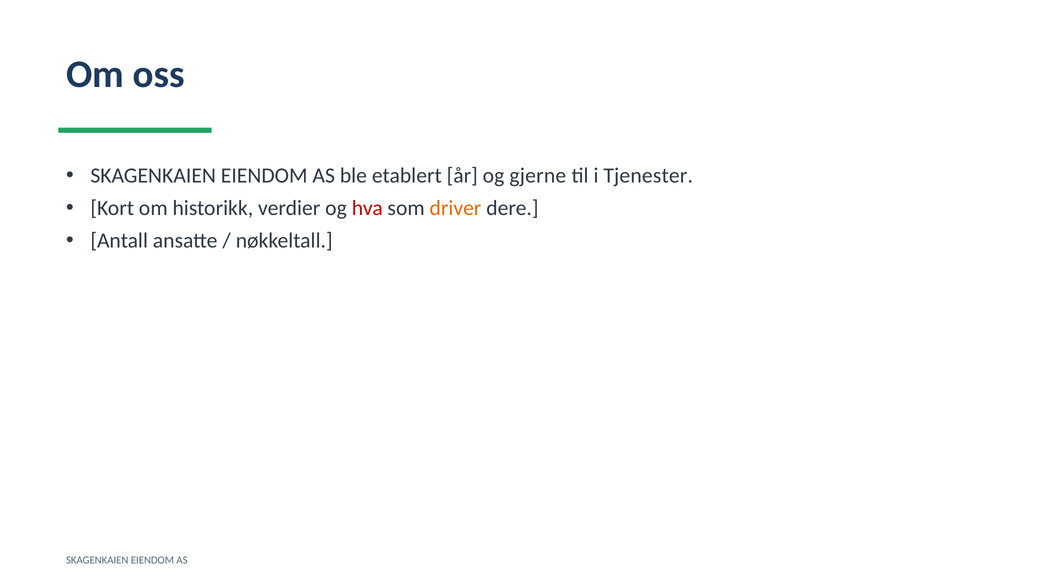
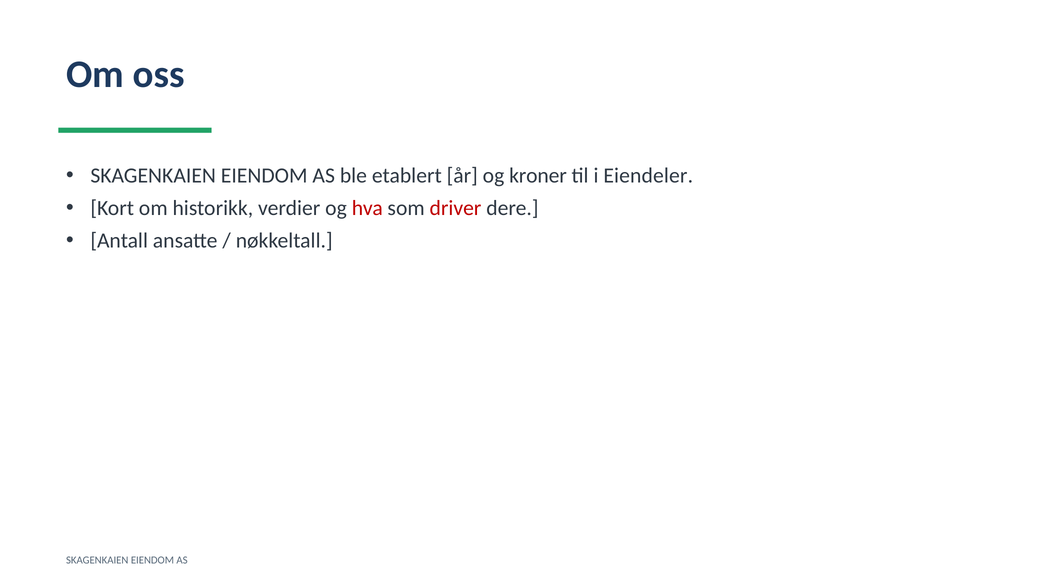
gjerne: gjerne -> kroner (538, 176)
Tjenester: Tjenester -> Eiendeler (648, 176)
driver colour: orange -> red (455, 208)
